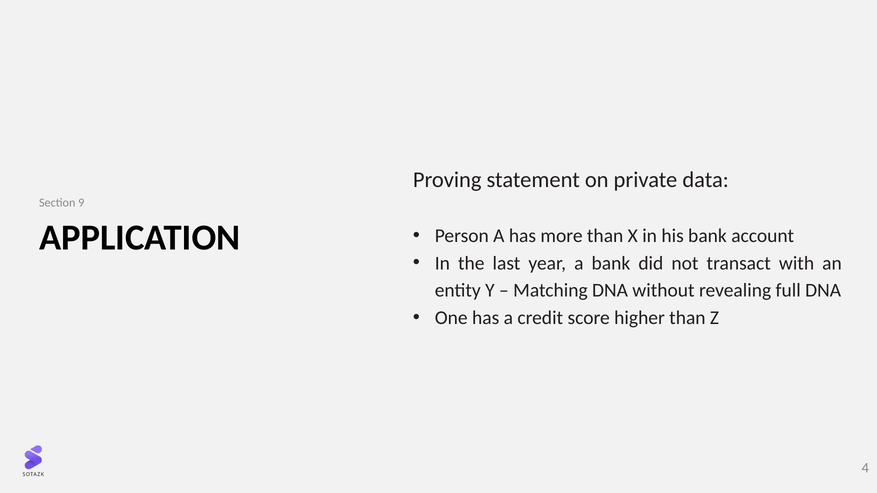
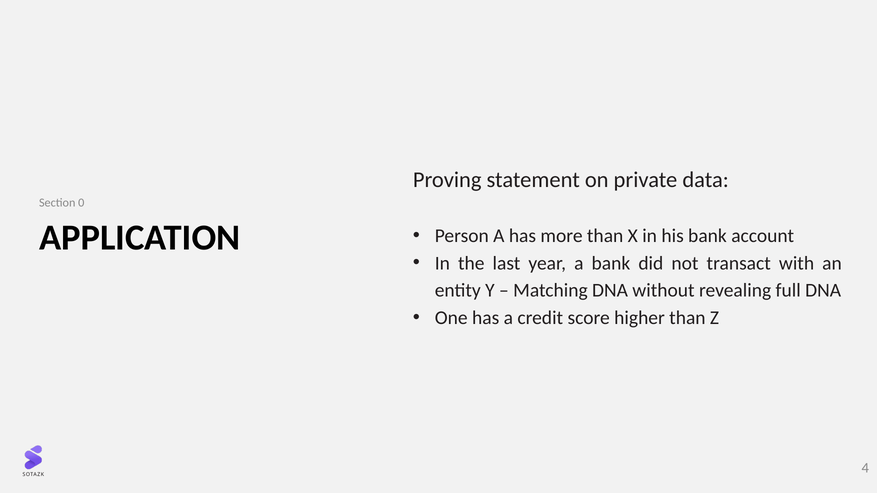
9: 9 -> 0 (81, 203)
